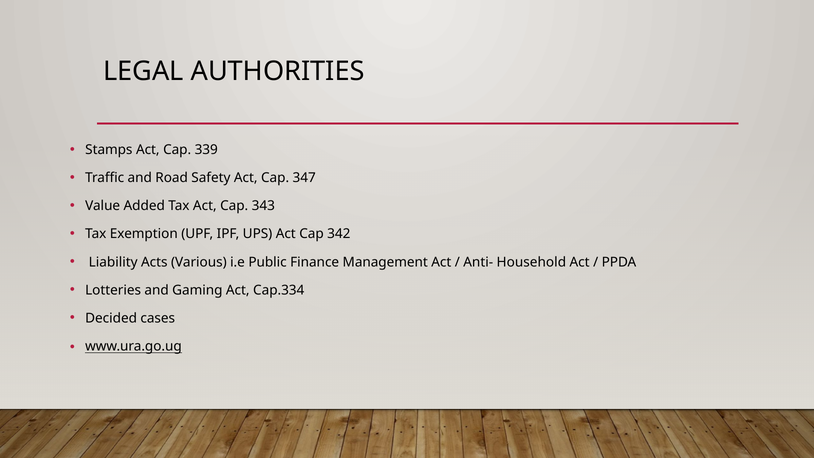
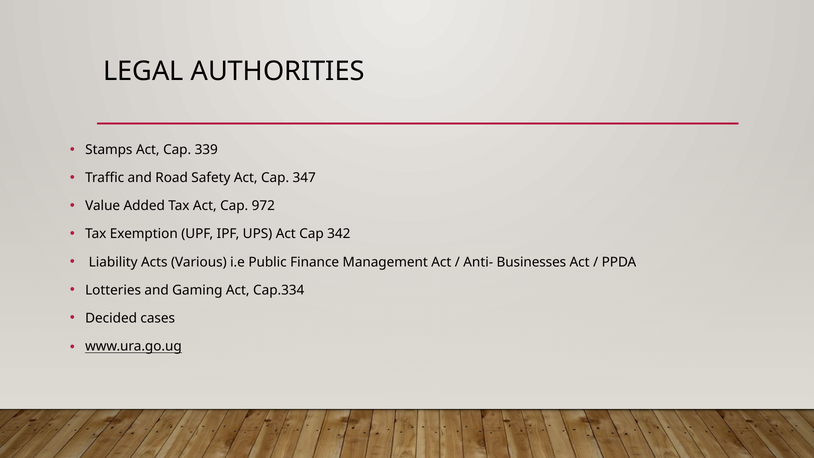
343: 343 -> 972 (263, 206)
Household: Household -> Businesses (531, 262)
